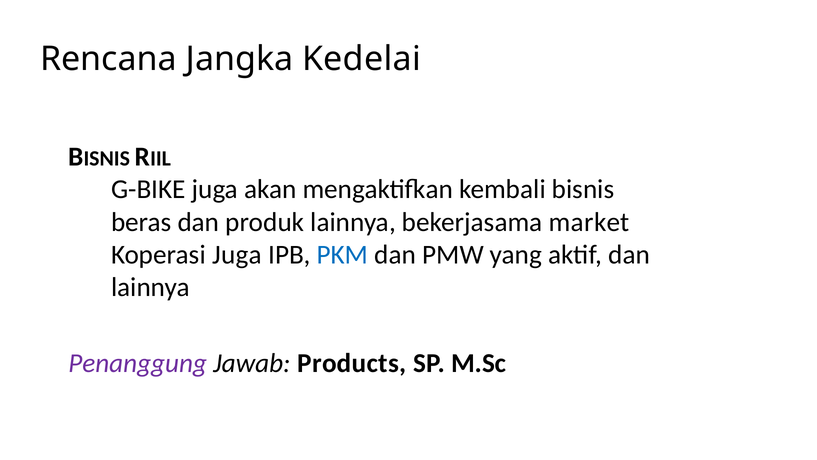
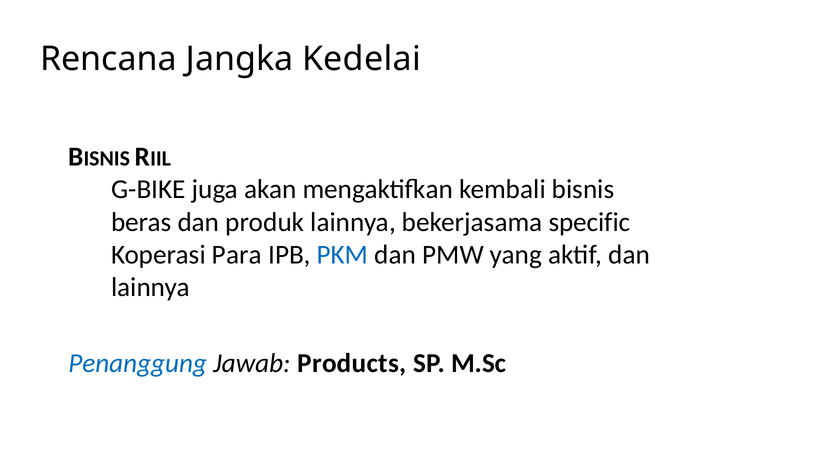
market: market -> specific (589, 222)
Koperasi Juga: Juga -> Para (237, 255)
Penanggung colour: purple -> blue (138, 363)
